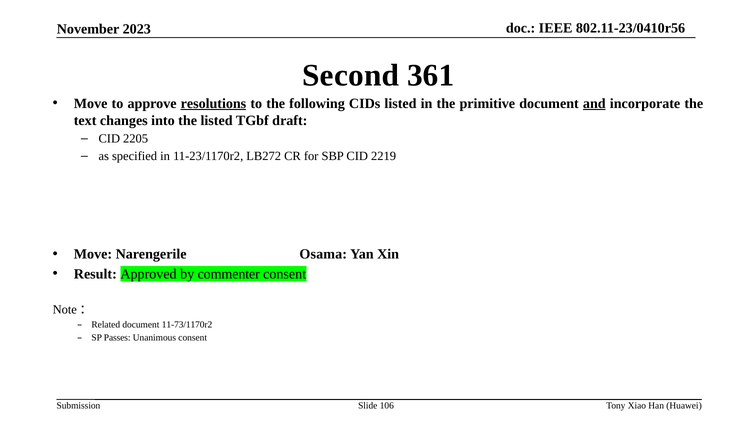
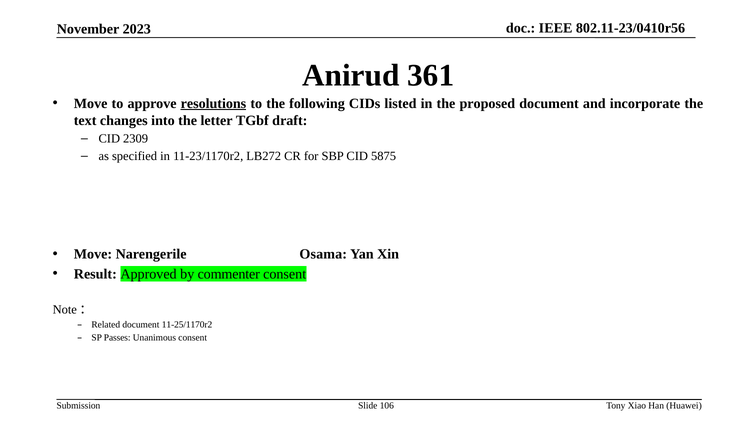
Second: Second -> Anirud (351, 76)
primitive: primitive -> proposed (487, 103)
and underline: present -> none (594, 103)
the listed: listed -> letter (217, 120)
2205: 2205 -> 2309 (136, 139)
2219: 2219 -> 5875 (384, 156)
11-73/1170r2: 11-73/1170r2 -> 11-25/1170r2 (187, 325)
